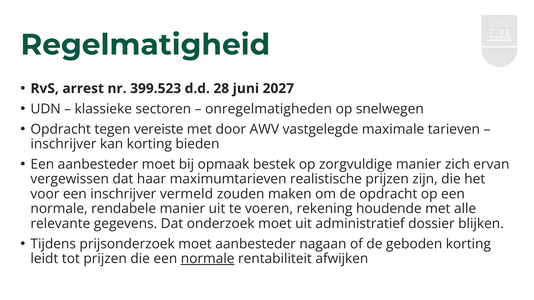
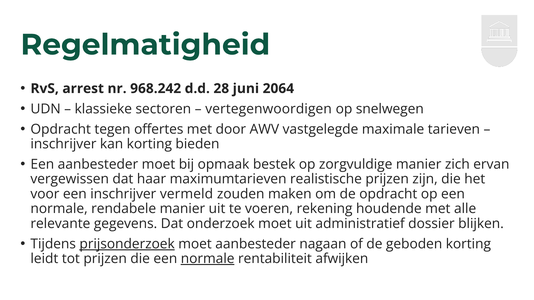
399.523: 399.523 -> 968.242 (156, 89)
2027: 2027 -> 2064 (278, 89)
onregelmatigheden: onregelmatigheden -> vertegenwoordigen (269, 109)
vereiste: vereiste -> offertes (159, 129)
prijsonderzoek underline: none -> present (127, 244)
